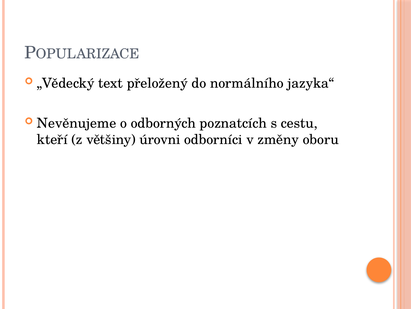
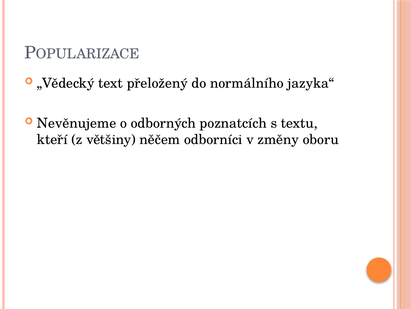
cestu: cestu -> textu (299, 123)
úrovni: úrovni -> něčem (160, 139)
